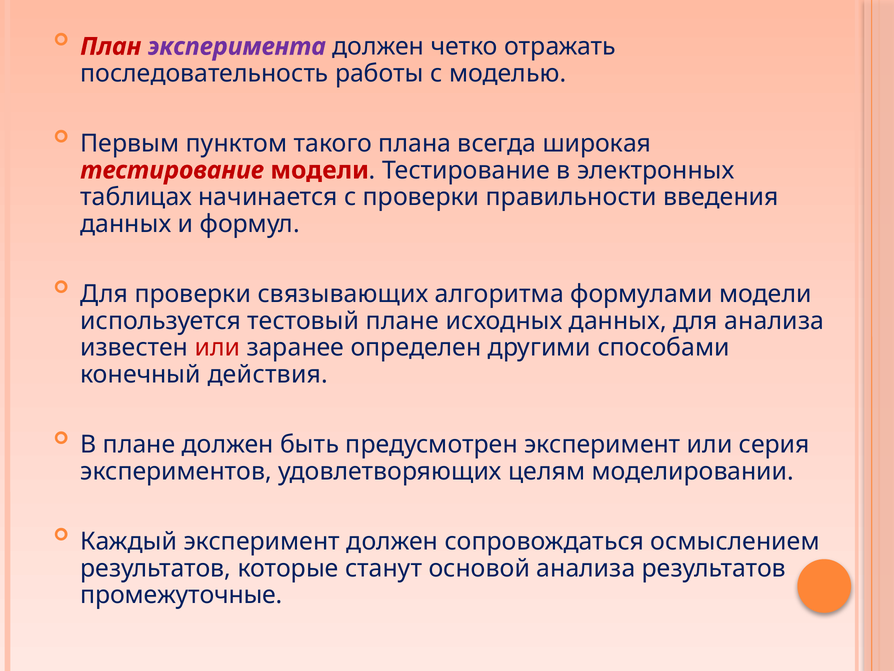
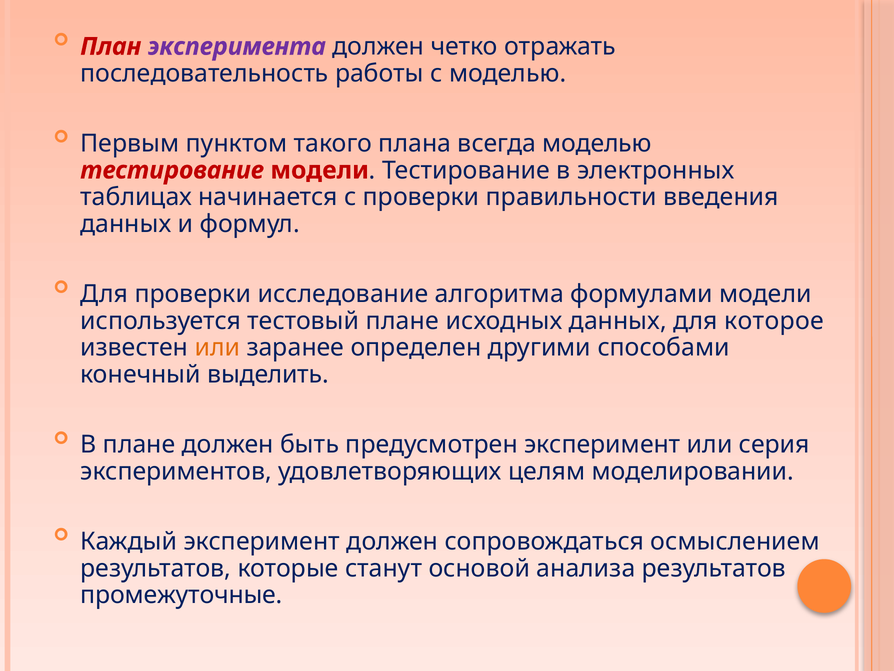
всегда широкая: широкая -> моделью (597, 143)
связывающих: связывающих -> исследование (343, 294)
для анализа: анализа -> которое (774, 321)
или colour: red -> orange (217, 347)
действия: действия -> выделить (268, 374)
